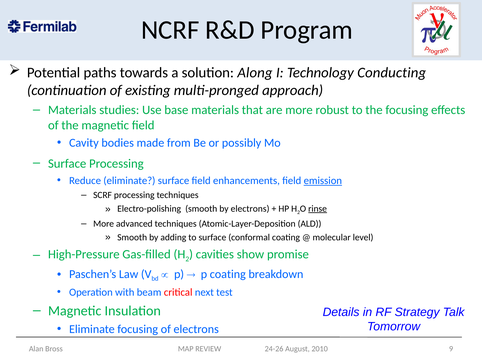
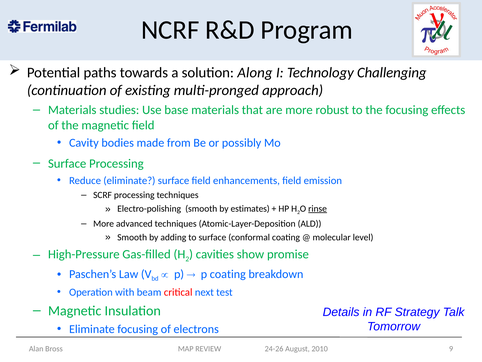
Conducting: Conducting -> Challenging (392, 73)
emission underline: present -> none (323, 180)
by electrons: electrons -> estimates (250, 208)
